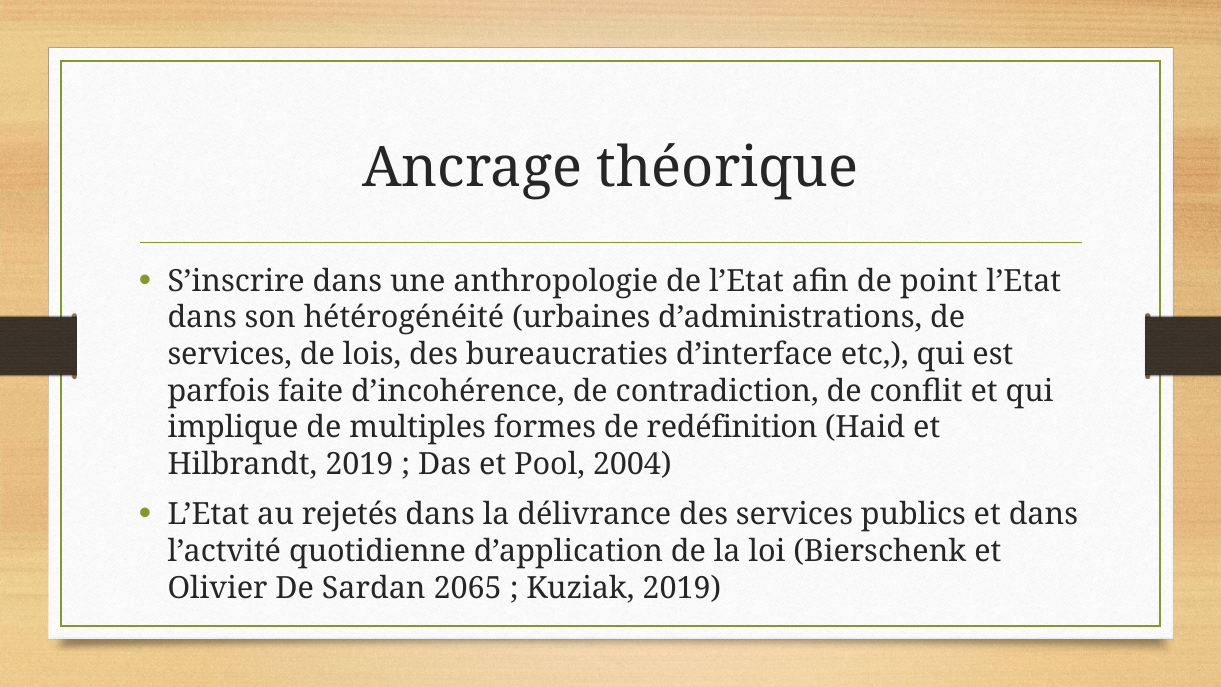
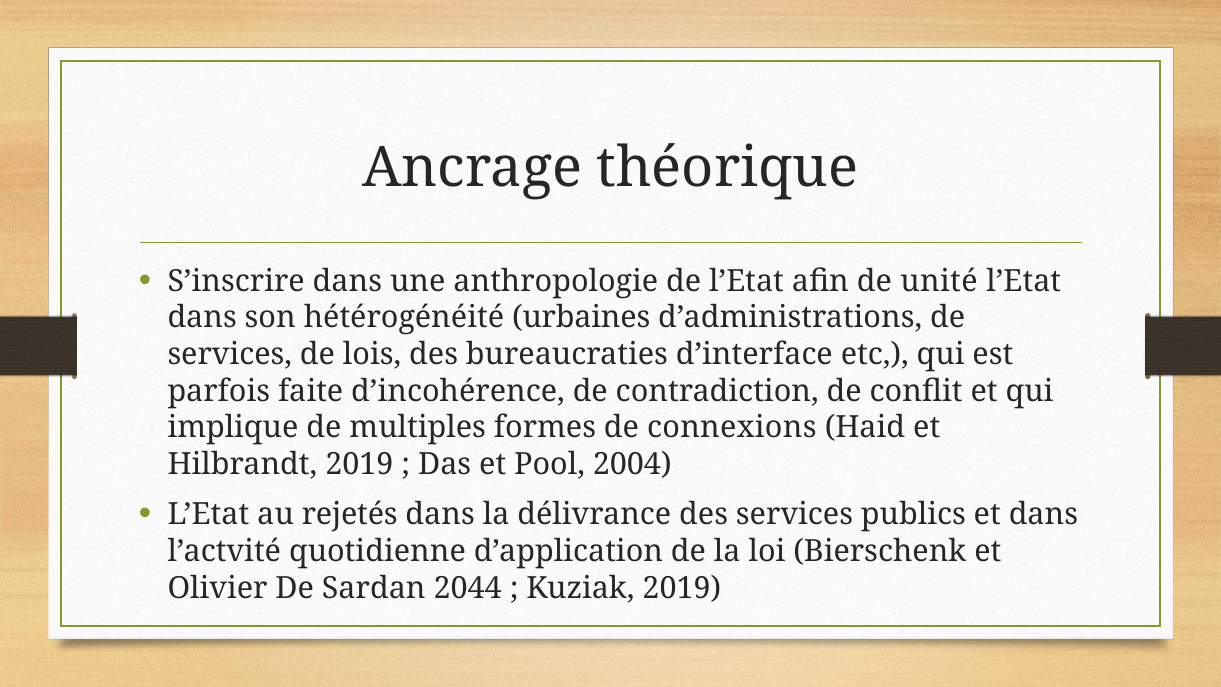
point: point -> unité (939, 281)
redéfinition: redéfinition -> connexions (732, 428)
2065: 2065 -> 2044 (468, 588)
